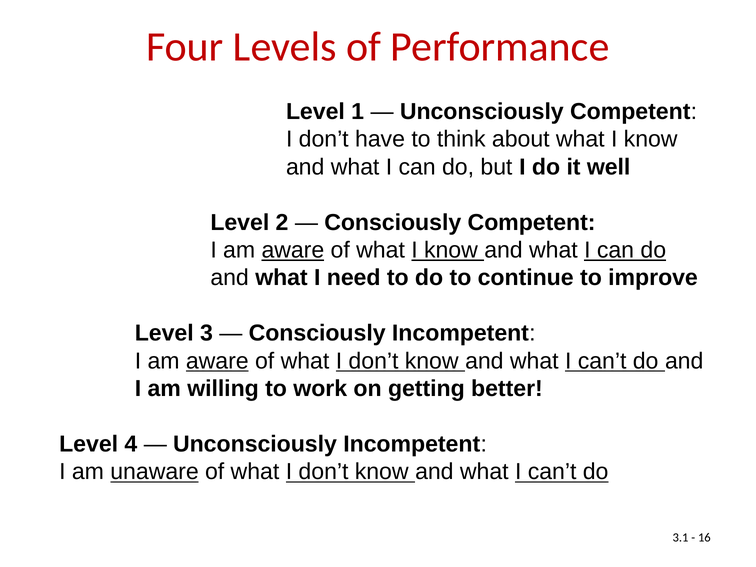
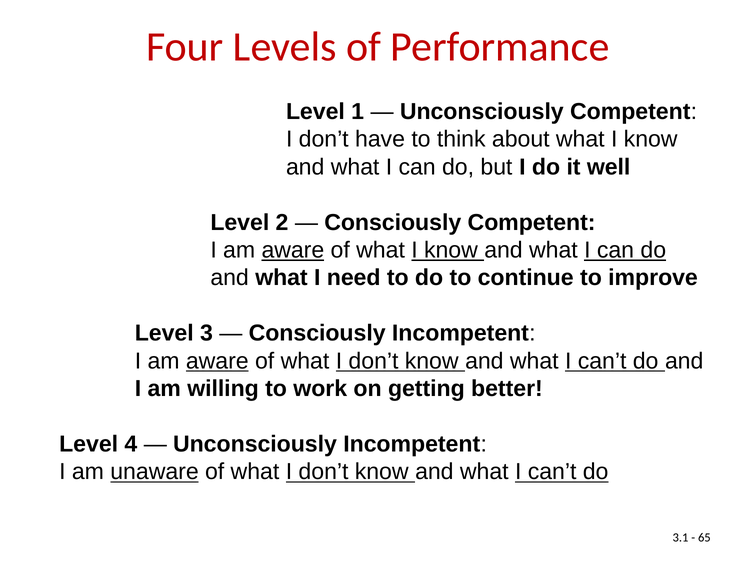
16: 16 -> 65 (704, 538)
